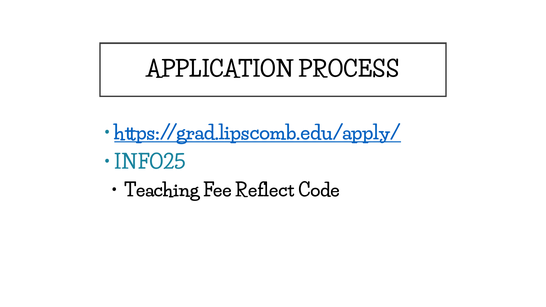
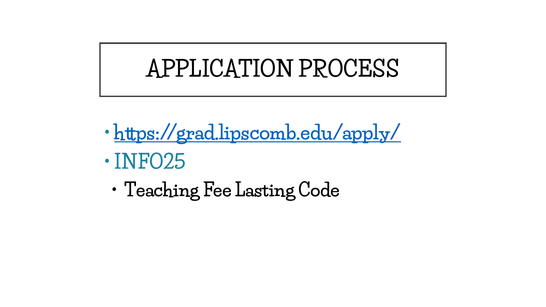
Reflect: Reflect -> Lasting (265, 191)
